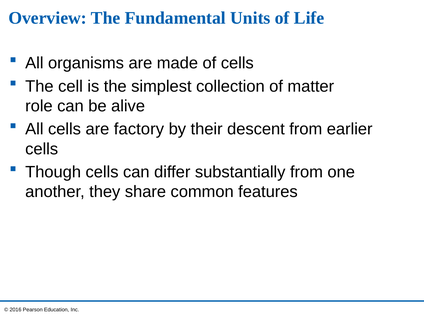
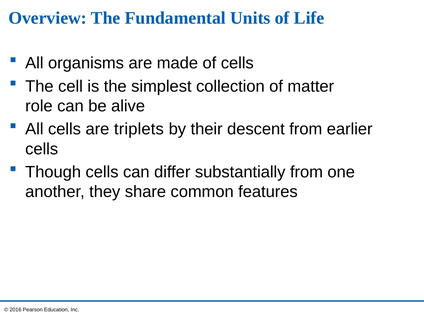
factory: factory -> triplets (139, 129)
